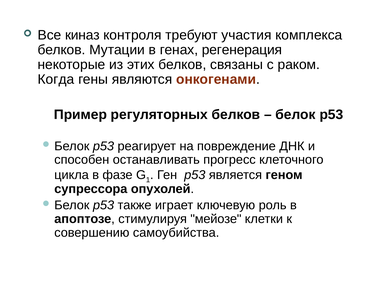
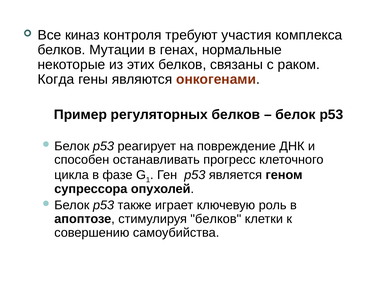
регенерация: регенерация -> нормальные (242, 50)
стимулируя мейозе: мейозе -> белков (216, 220)
